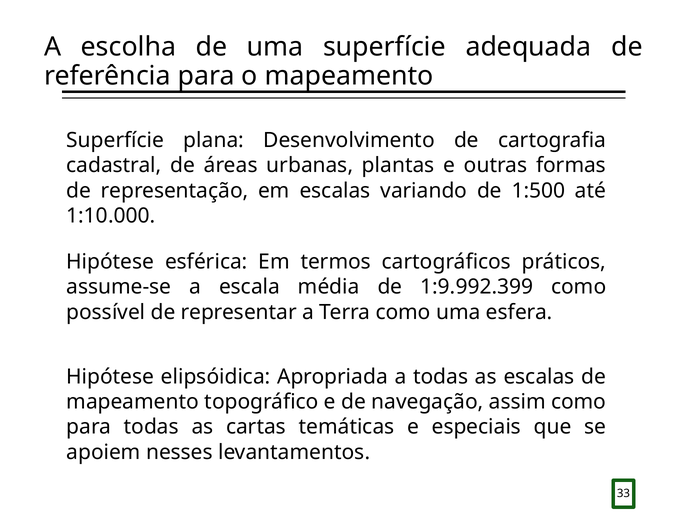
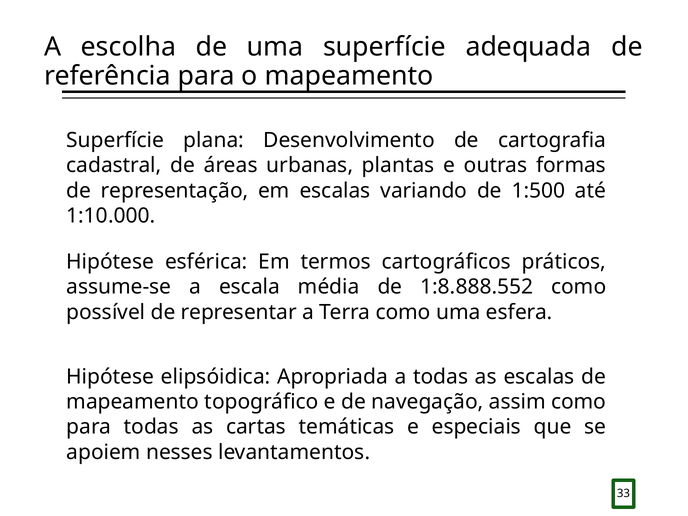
1:9.992.399: 1:9.992.399 -> 1:8.888.552 (477, 287)
